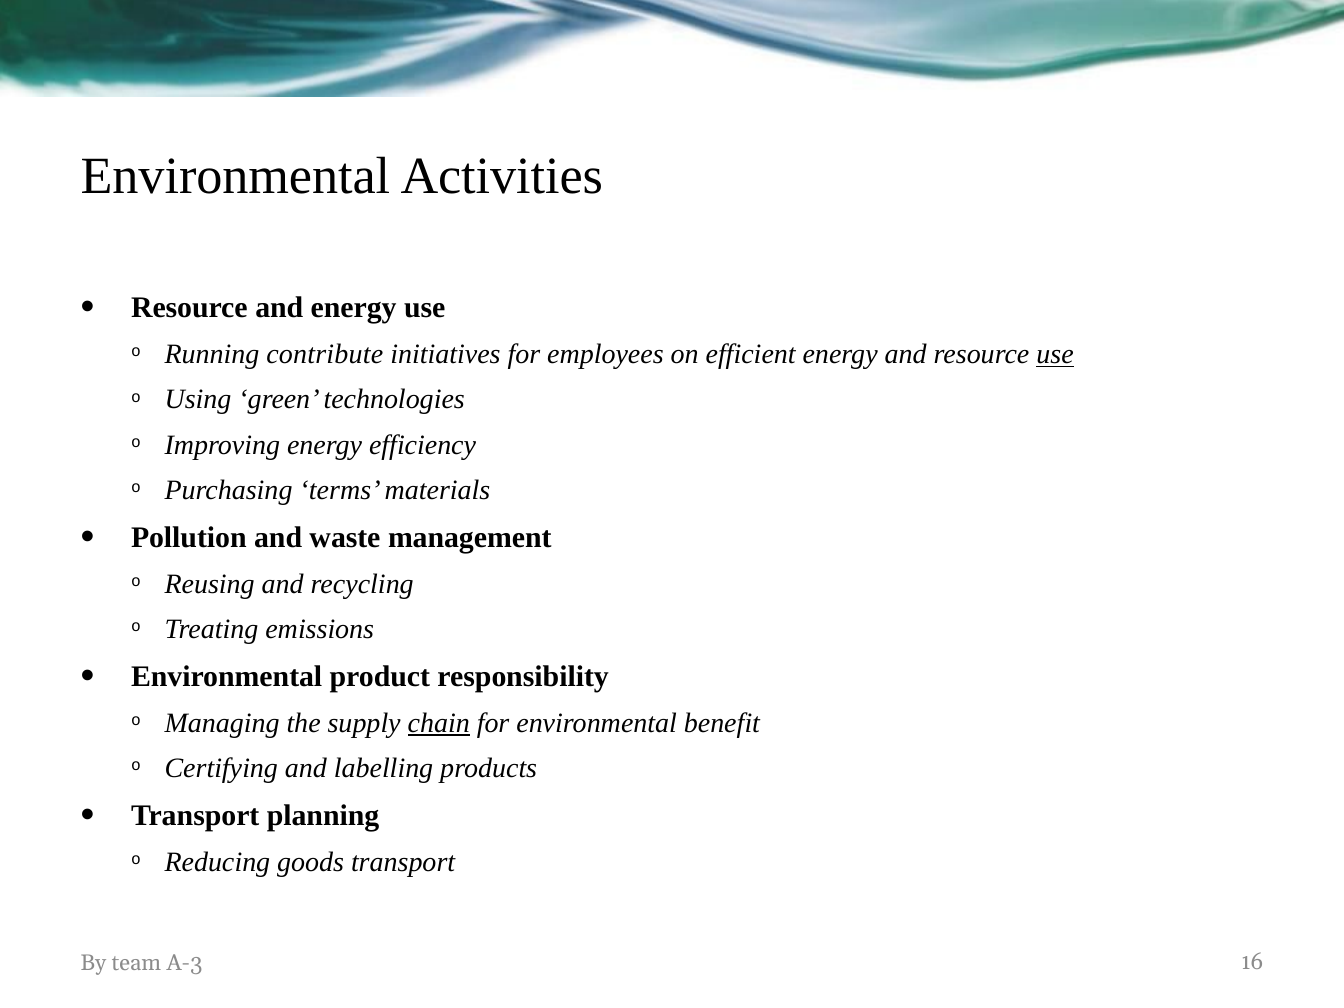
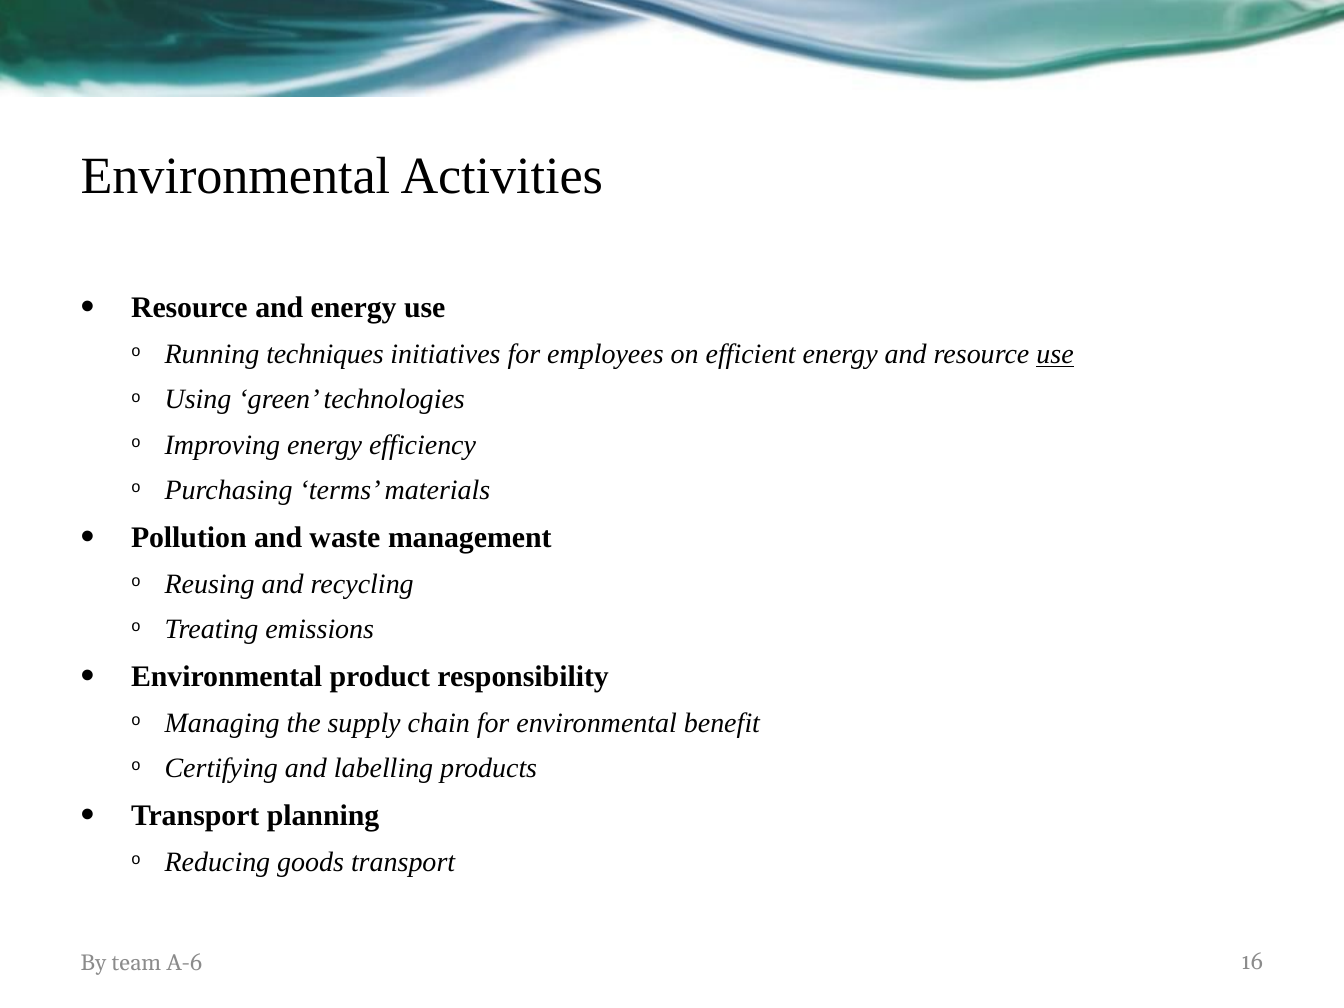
contribute: contribute -> techniques (325, 354)
chain underline: present -> none (439, 723)
A-3: A-3 -> A-6 (185, 963)
